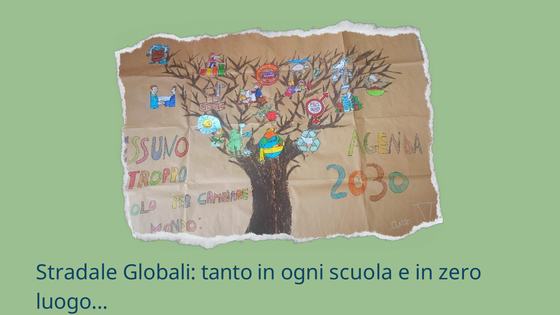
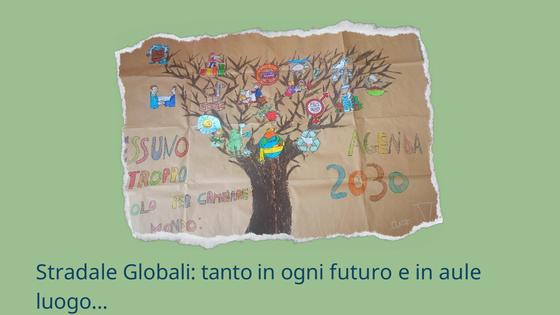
scuola: scuola -> futuro (361, 273)
zero: zero -> aule (460, 273)
